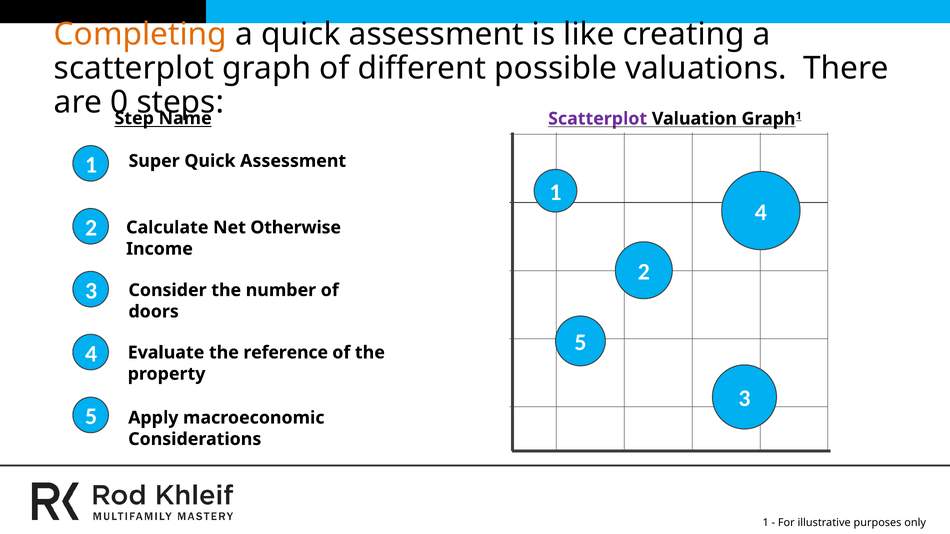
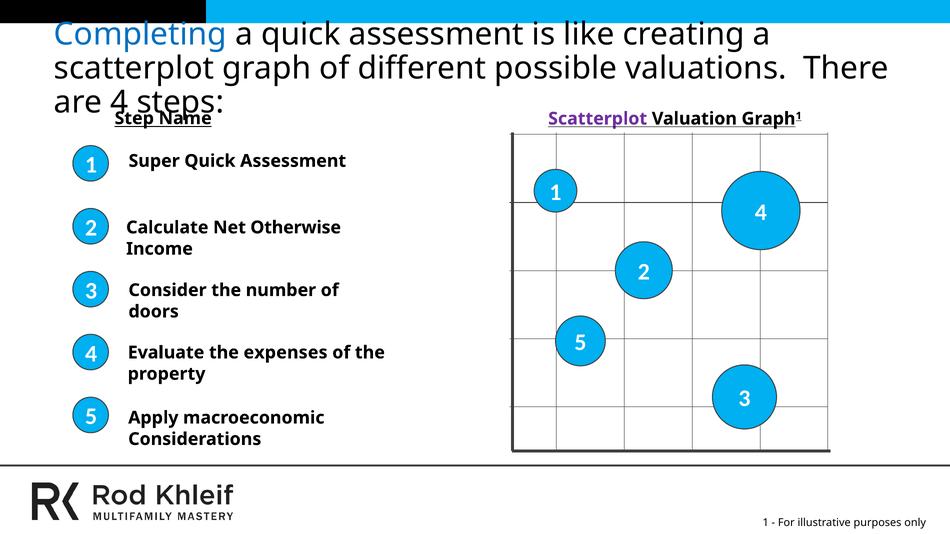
Completing colour: orange -> blue (140, 34)
are 0: 0 -> 4 (119, 103)
reference: reference -> expenses (286, 353)
